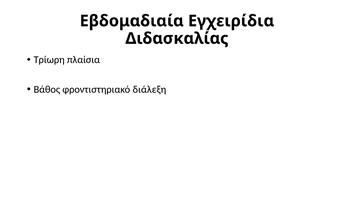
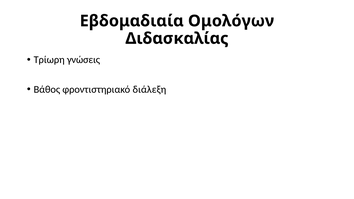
Εγχειρίδια: Εγχειρίδια -> Ομολόγων (231, 21)
πλαίσια: πλαίσια -> γνώσεις (84, 60)
